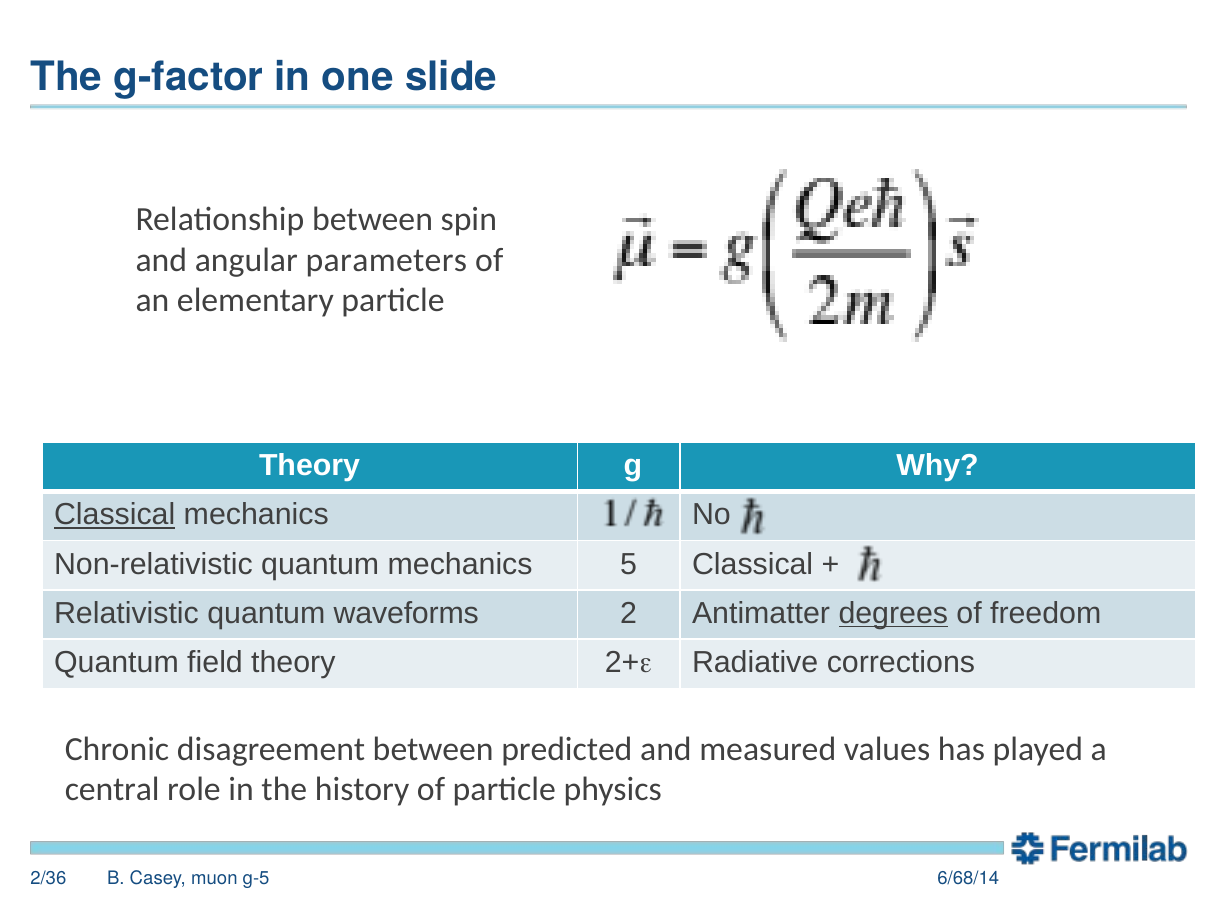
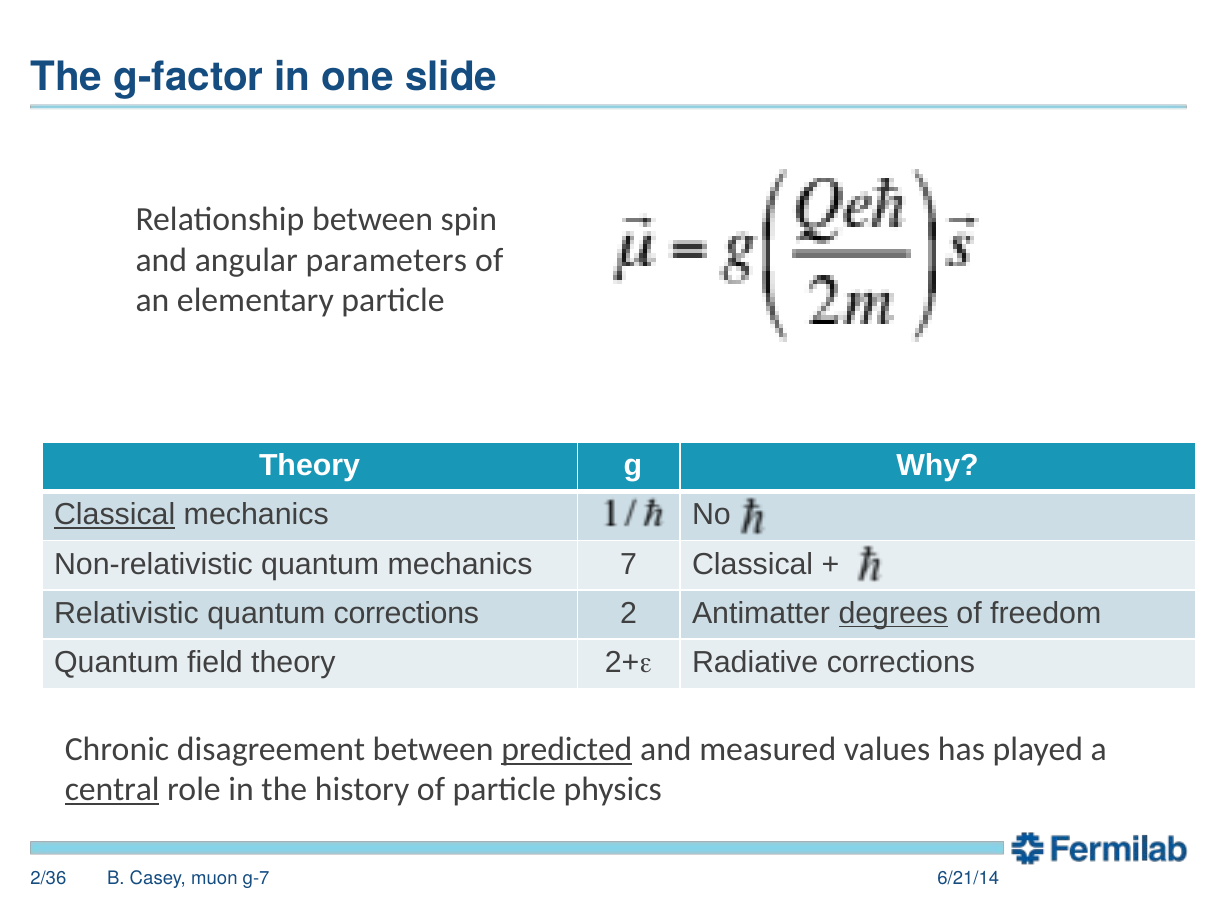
5: 5 -> 7 (629, 564)
quantum waveforms: waveforms -> corrections (406, 613)
predicted underline: none -> present (567, 749)
central underline: none -> present (112, 789)
g-5: g-5 -> g-7 (256, 877)
6/68/14: 6/68/14 -> 6/21/14 (968, 877)
